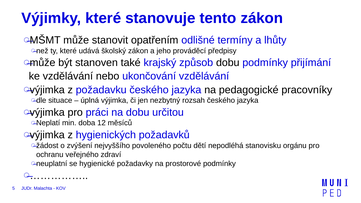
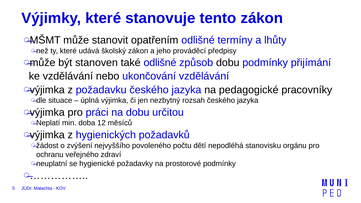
také krajský: krajský -> odlišné (160, 63)
